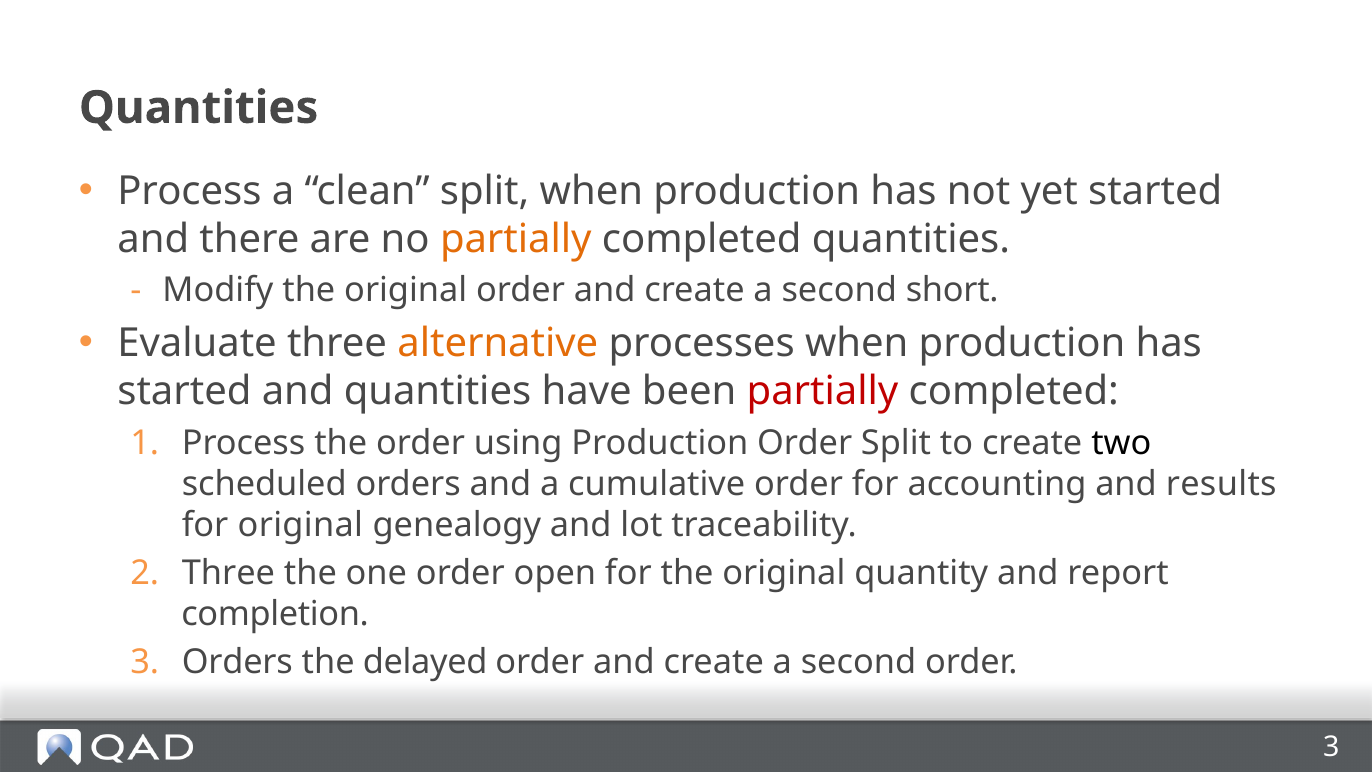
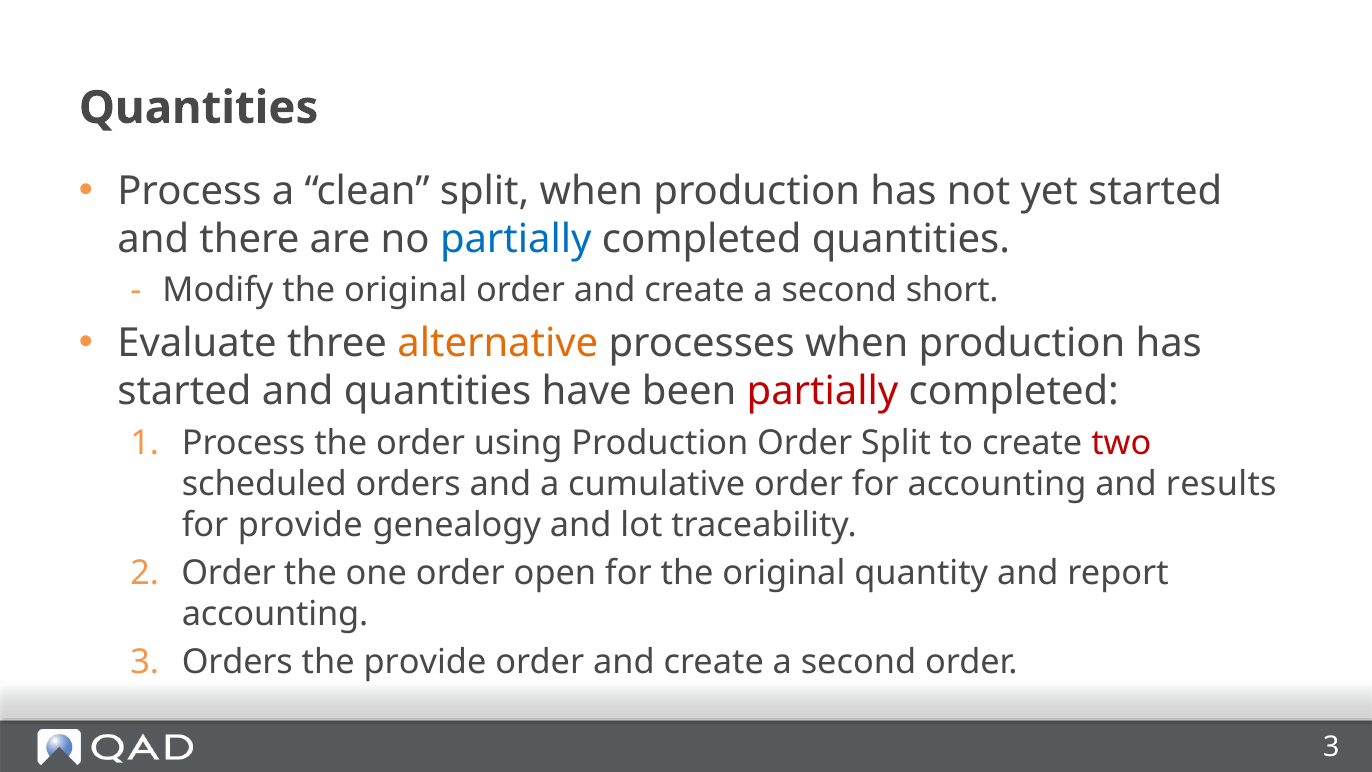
partially colour: orange -> blue (516, 240)
two colour: black -> red (1121, 443)
for original: original -> provide (300, 525)
Three: Three -> Order (229, 573)
completion: completion -> accounting (275, 614)
the delayed: delayed -> provide (425, 662)
